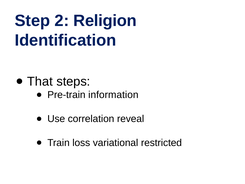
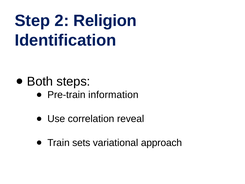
That: That -> Both (40, 81)
loss: loss -> sets (81, 143)
restricted: restricted -> approach (161, 143)
